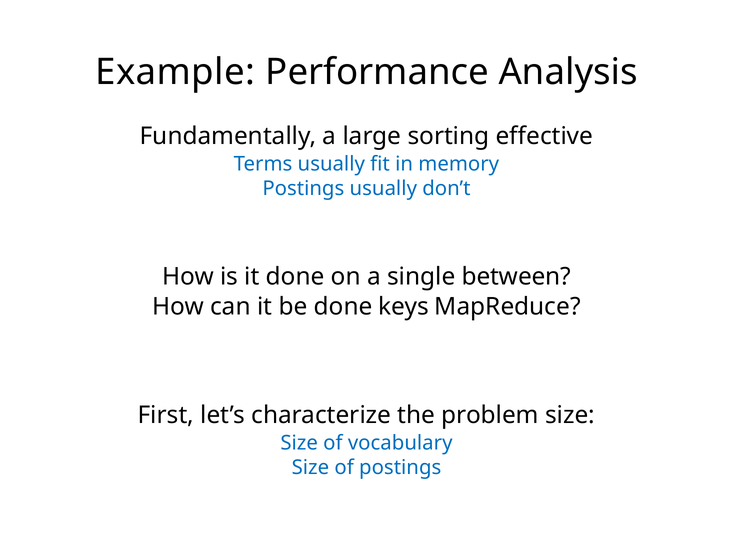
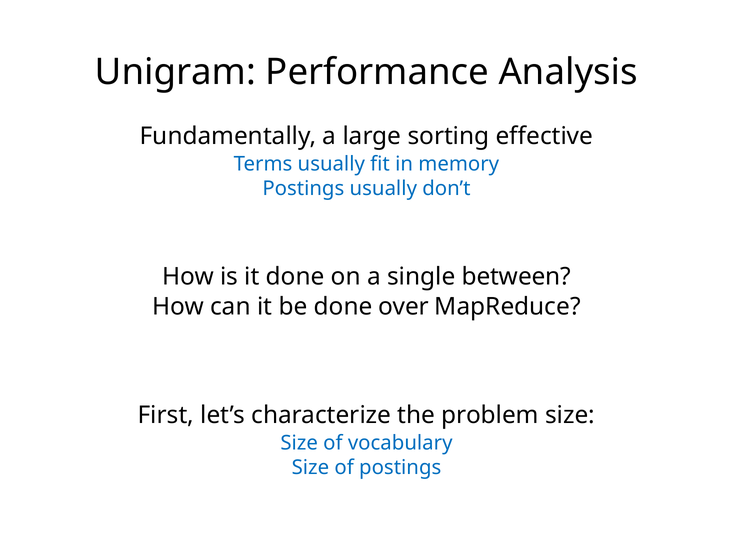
Example: Example -> Unigram (175, 72)
keys: keys -> over (404, 307)
